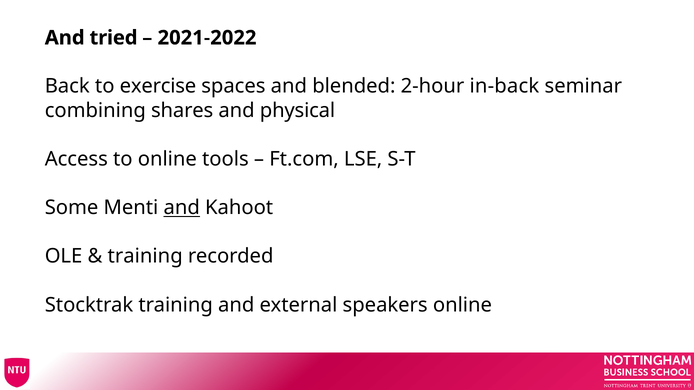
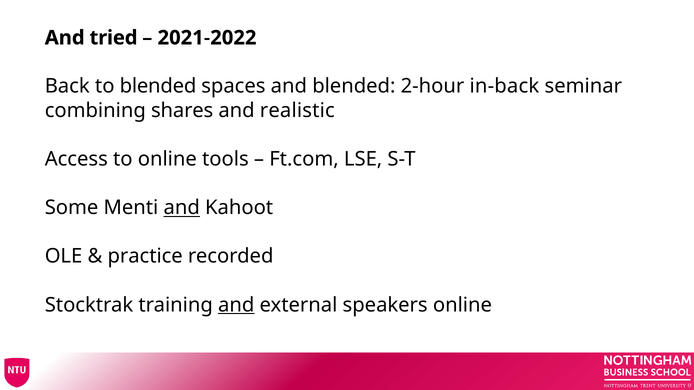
to exercise: exercise -> blended (158, 86)
physical: physical -> realistic (297, 111)
training: training -> practice (145, 257)
and underline: none -> present (236, 305)
